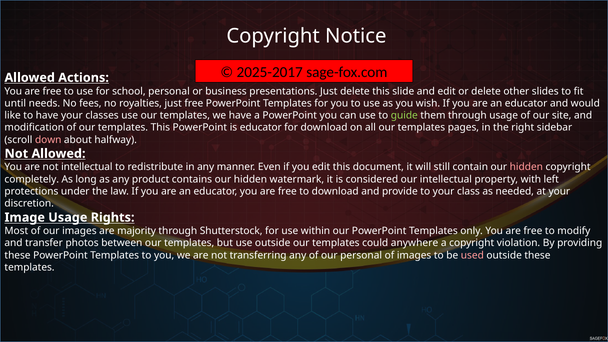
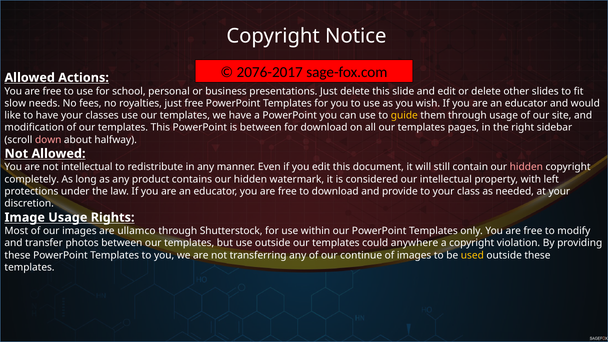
2025-2017: 2025-2017 -> 2076-2017 (270, 72)
until: until -> slow (15, 103)
guide colour: light green -> yellow (404, 115)
is educator: educator -> between (261, 128)
majority: majority -> ullamco (136, 231)
our personal: personal -> continue (361, 255)
used colour: pink -> yellow (472, 255)
